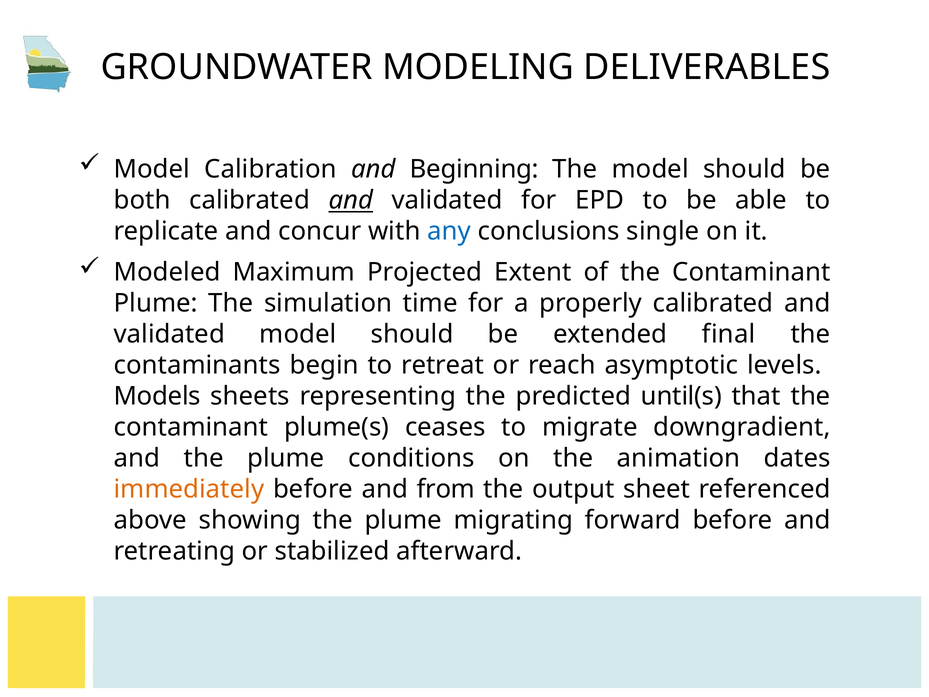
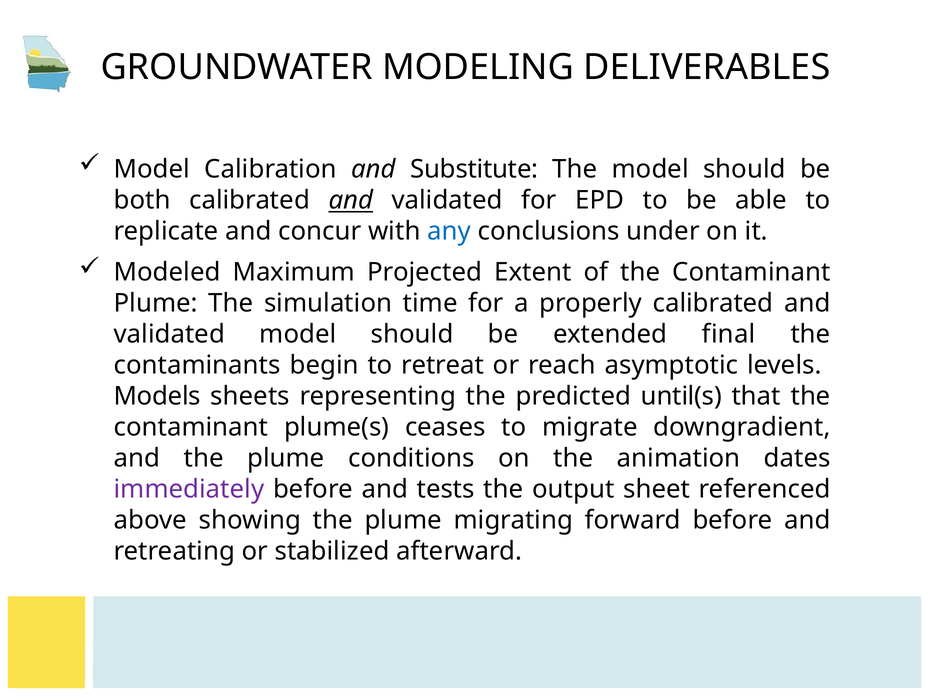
Beginning: Beginning -> Substitute (474, 169)
single: single -> under (663, 231)
immediately colour: orange -> purple (189, 489)
from: from -> tests (446, 489)
